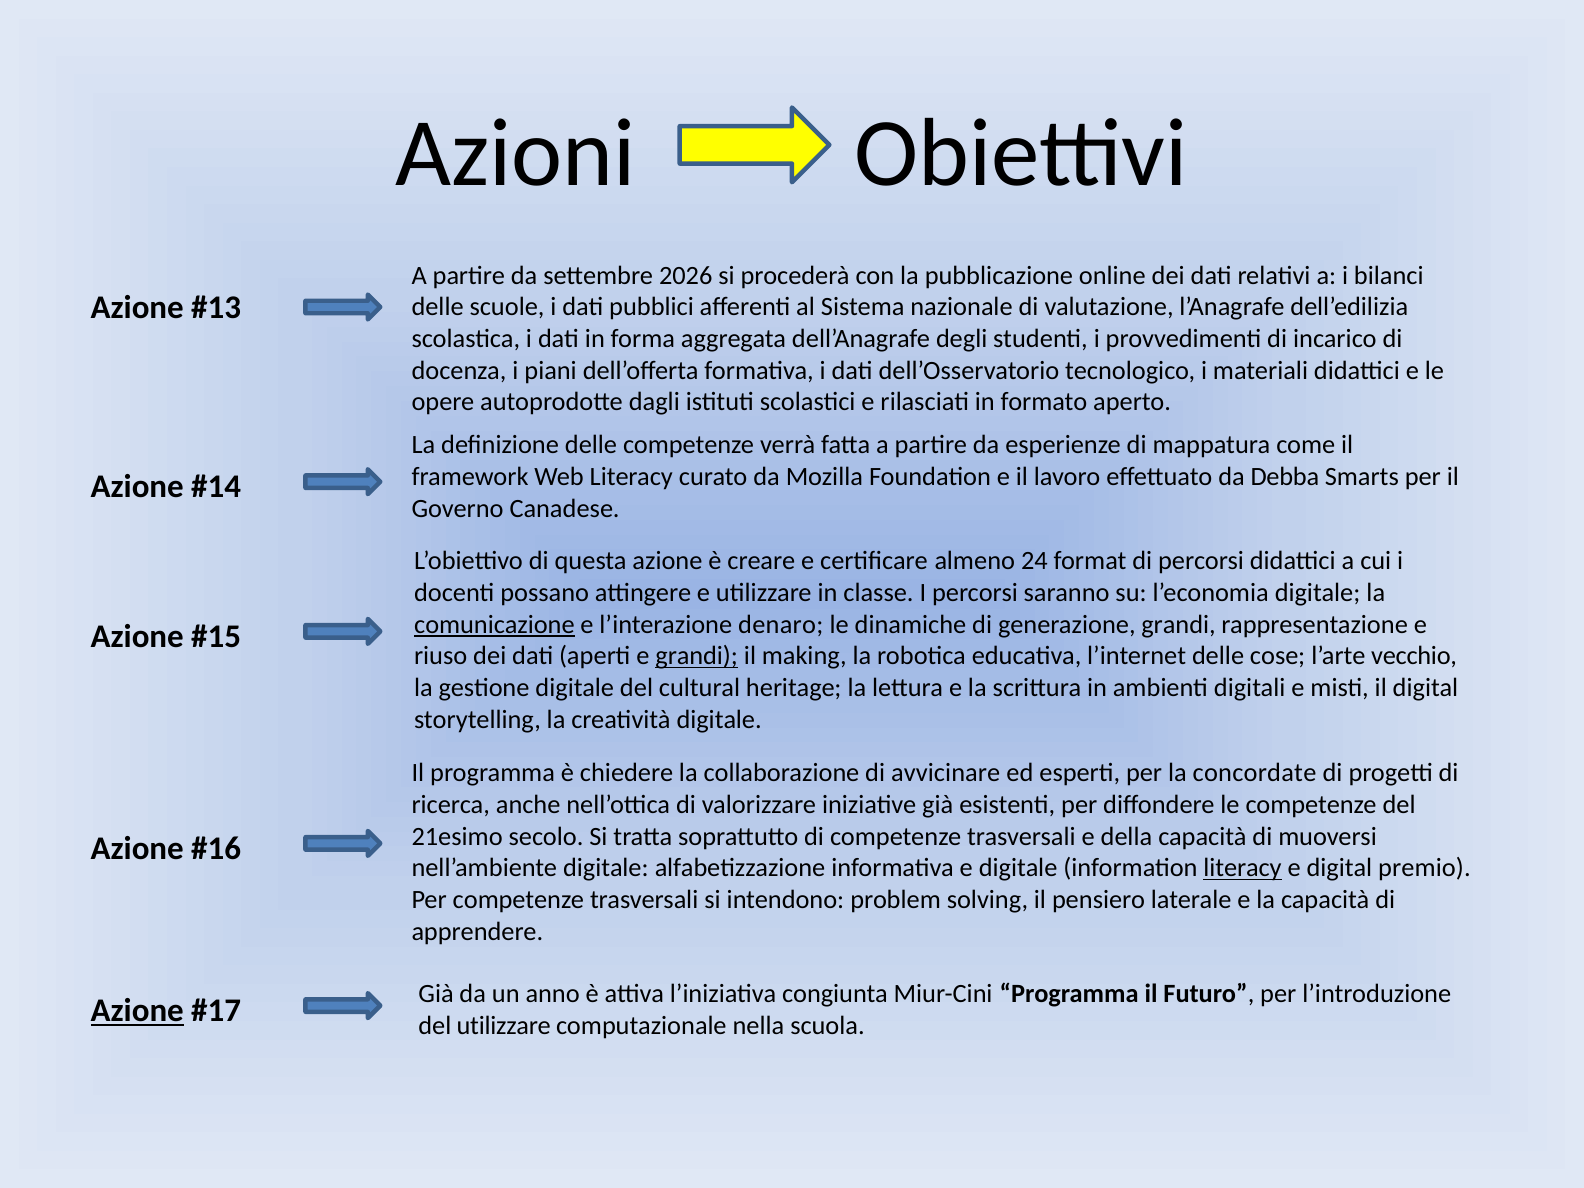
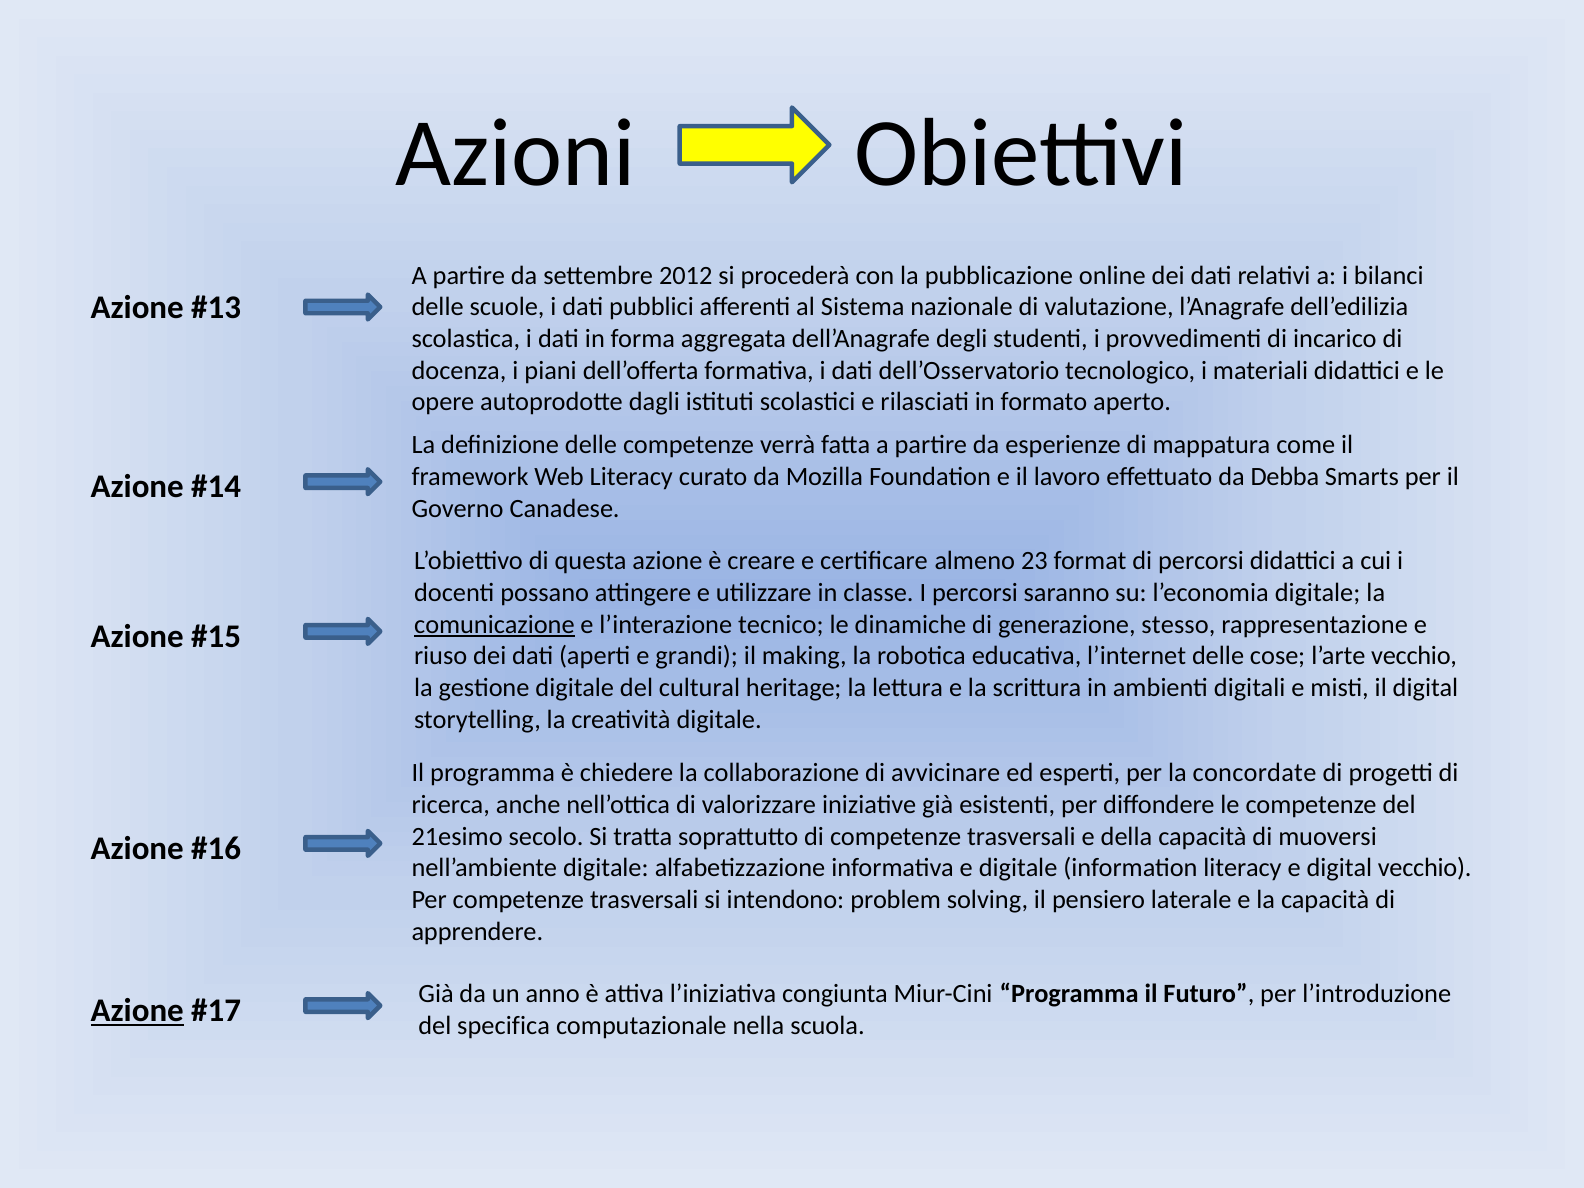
2026: 2026 -> 2012 (686, 276)
24: 24 -> 23 (1034, 561)
denaro: denaro -> tecnico (781, 625)
generazione grandi: grandi -> stesso (1178, 625)
grandi underline: present -> none (697, 656)
literacy underline: present -> none (1243, 868)
digital premio: premio -> vecchio (1425, 868)
del utilizzare: utilizzare -> specifica (504, 1025)
